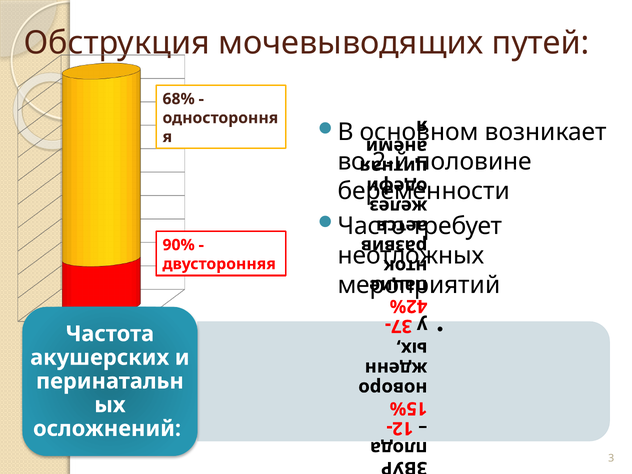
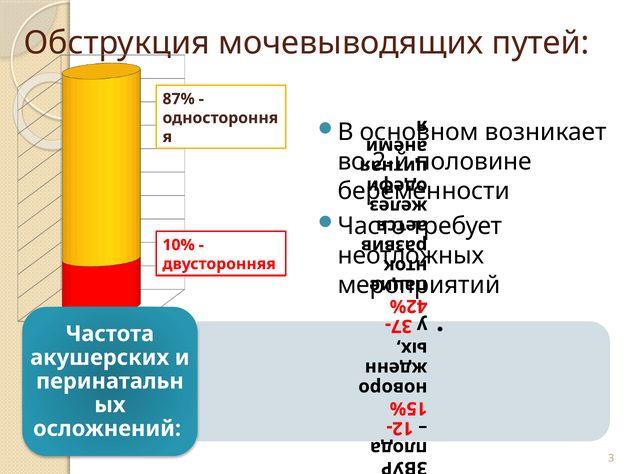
68%: 68% -> 87% (179, 99)
90%: 90% -> 10% (179, 245)
